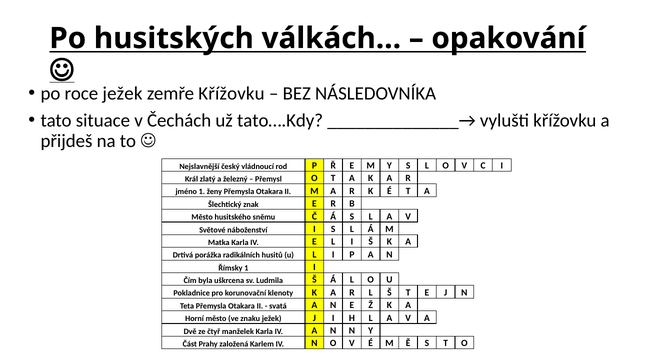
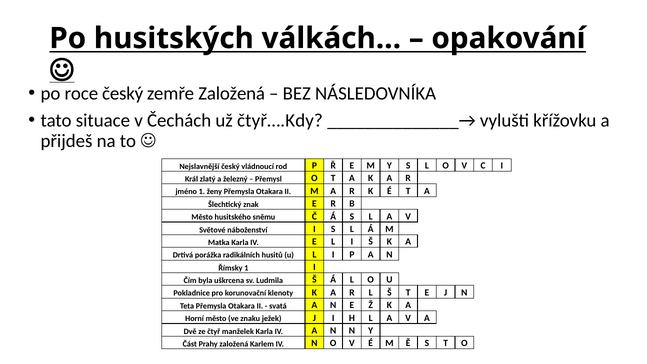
roce ježek: ježek -> český (123, 93)
zemře Křížovku: Křížovku -> Založená (232, 93)
tato….Kdy: tato….Kdy -> čtyř….Kdy (280, 120)
